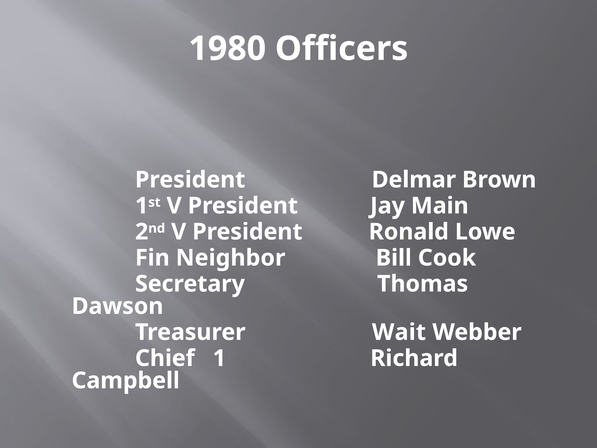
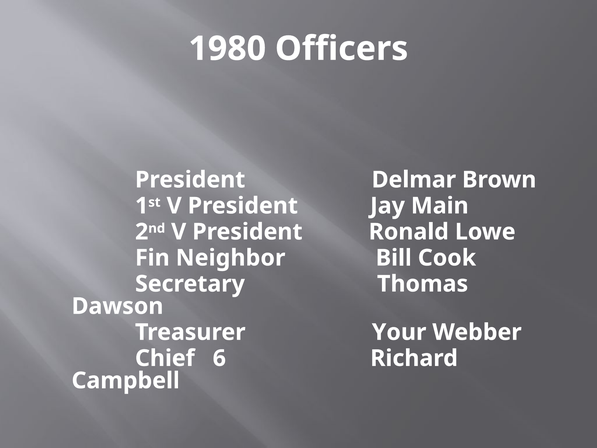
Wait: Wait -> Your (399, 332)
Chief 1: 1 -> 6 (219, 358)
